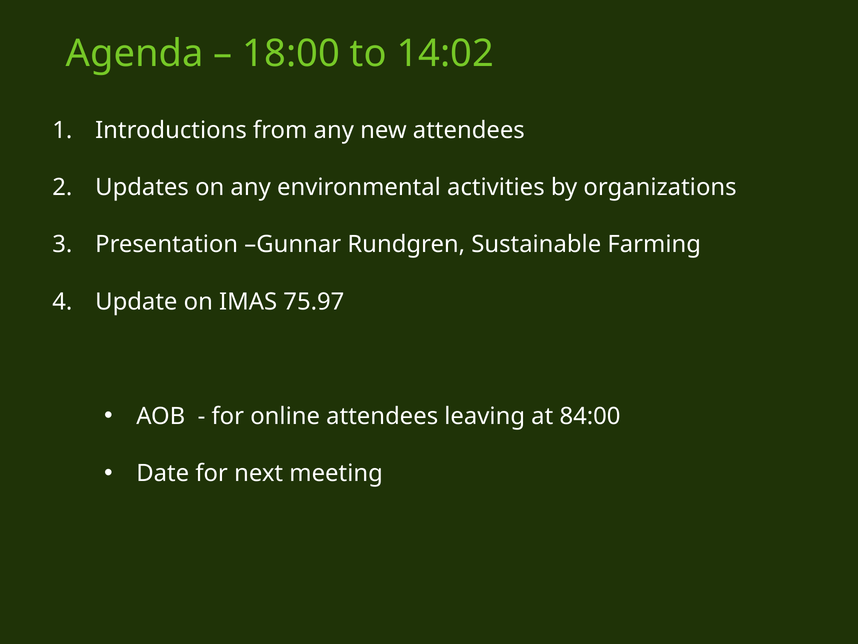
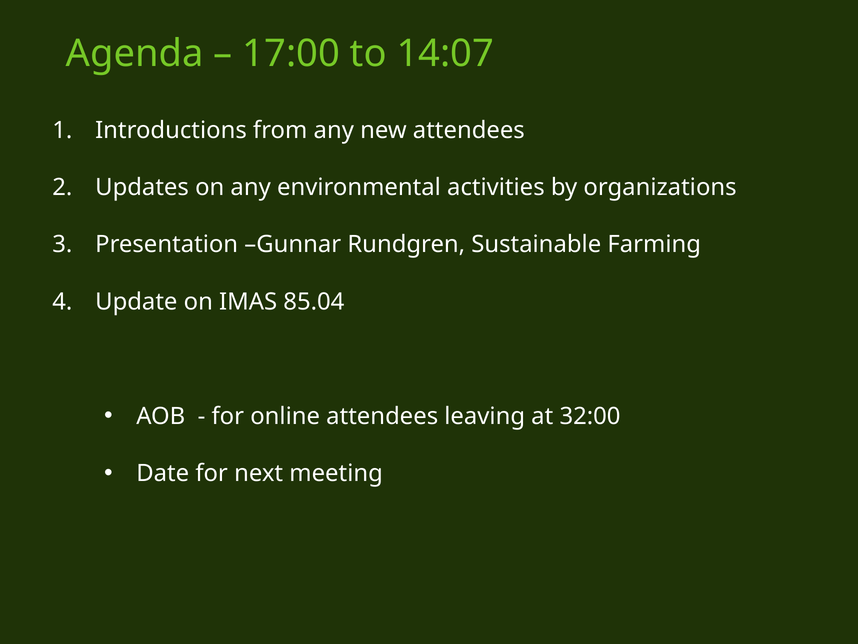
18:00: 18:00 -> 17:00 (291, 54)
14:02: 14:02 -> 14:07 (445, 54)
75.97: 75.97 -> 85.04 (314, 302)
84:00: 84:00 -> 32:00 (590, 416)
